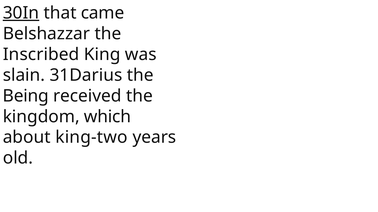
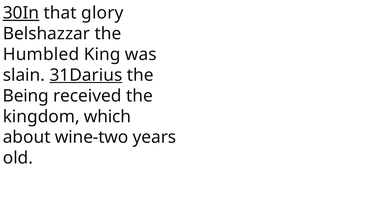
came: came -> glory (102, 13)
Inscribed: Inscribed -> Humbled (41, 55)
31Darius underline: none -> present (86, 75)
king-two: king-two -> wine-two (92, 138)
